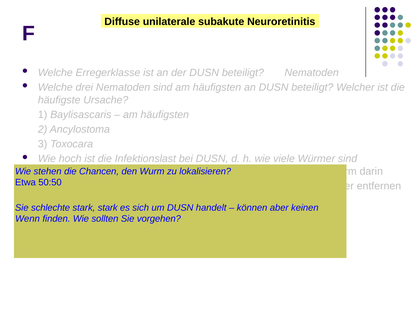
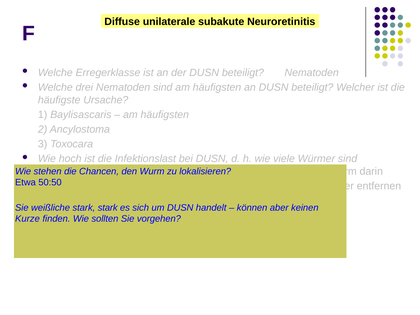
schlechte: schlechte -> weißliche (51, 208)
Wenn: Wenn -> Kurze (28, 219)
